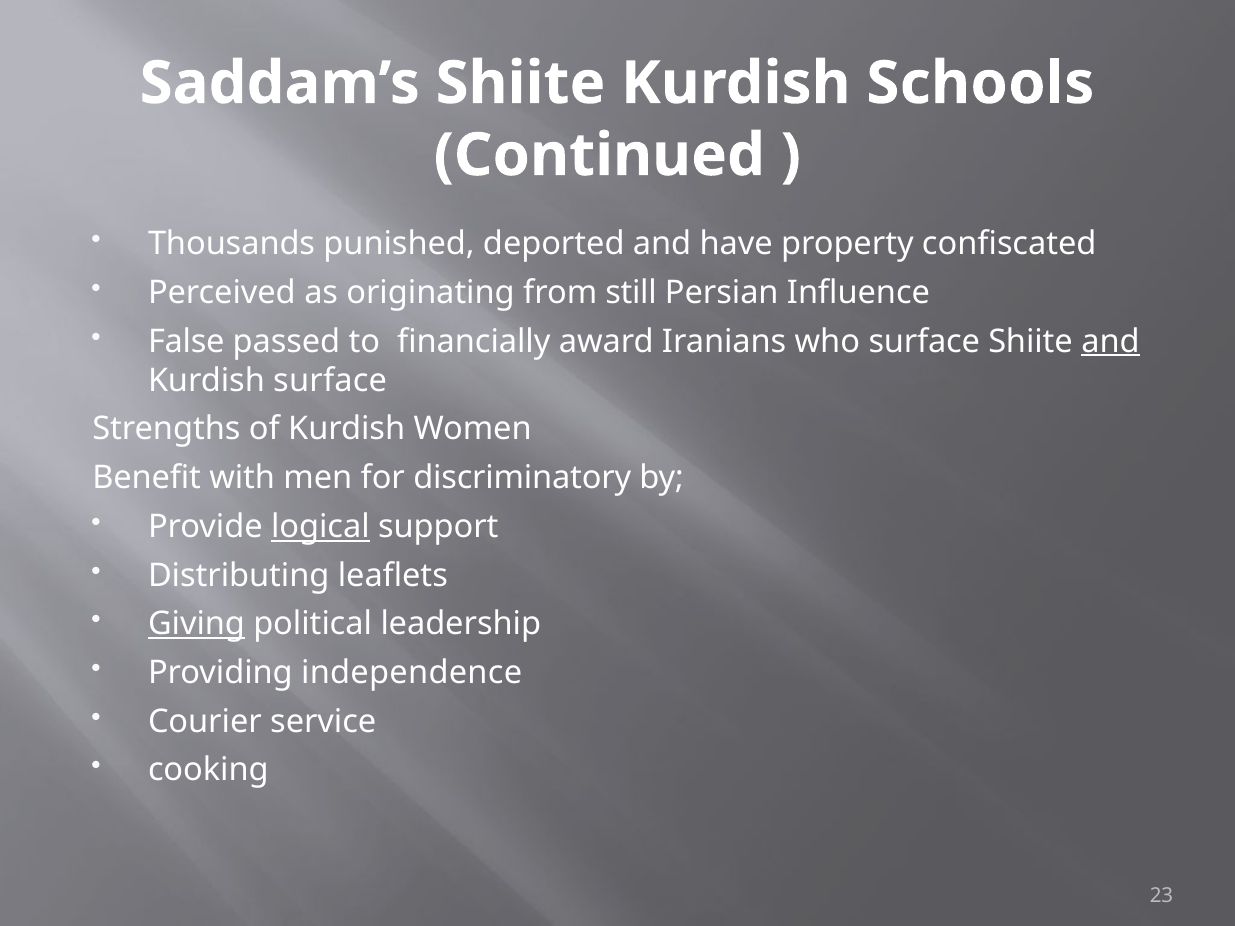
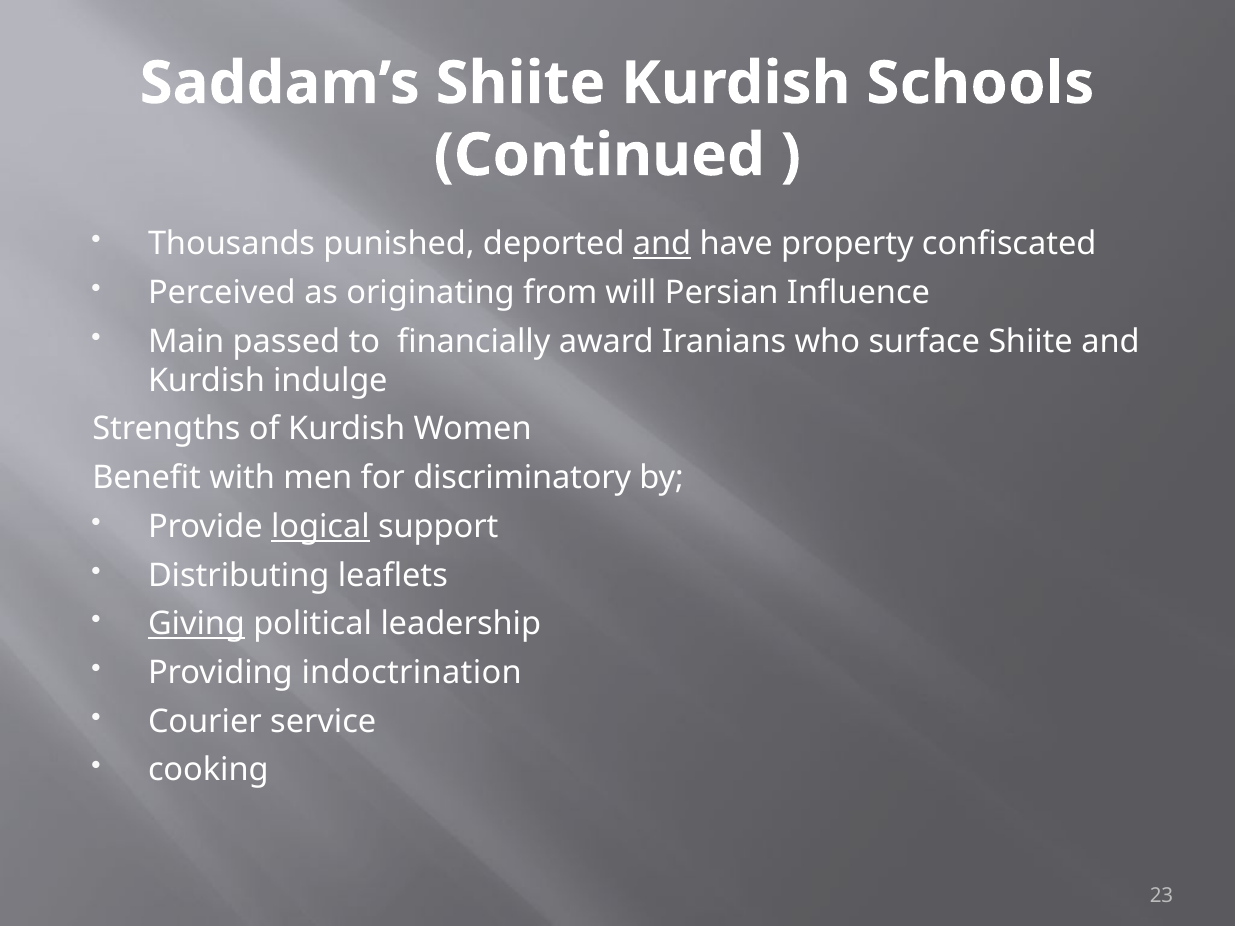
and underline: none -> present (662, 244)
still: still -> will (631, 293)
False: False -> Main (186, 341)
and underline: present -> none (1110, 341)
Kurdish surface: surface -> indulge (330, 381)
independence: independence -> indoctrination (412, 673)
